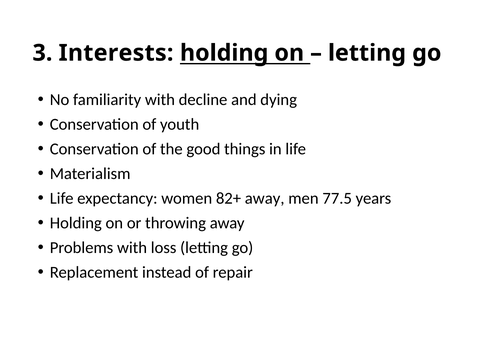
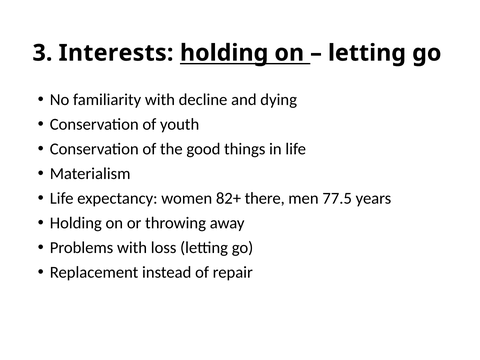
82+ away: away -> there (265, 198)
